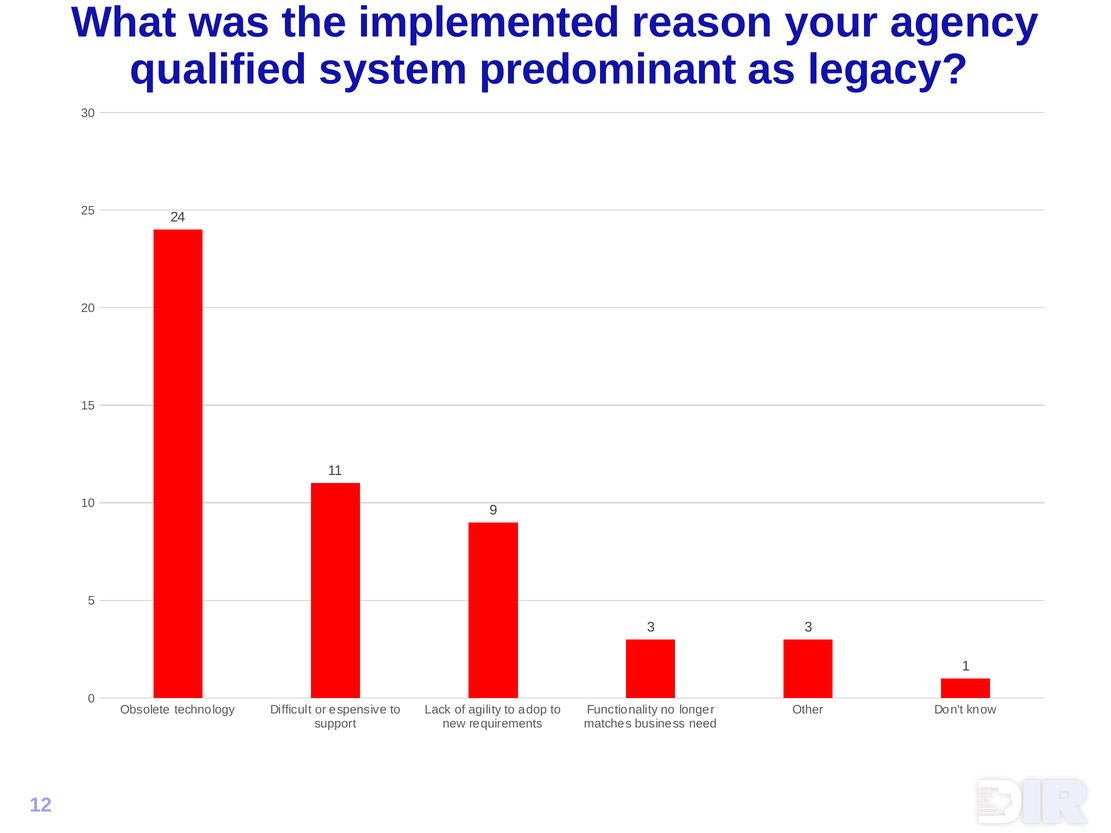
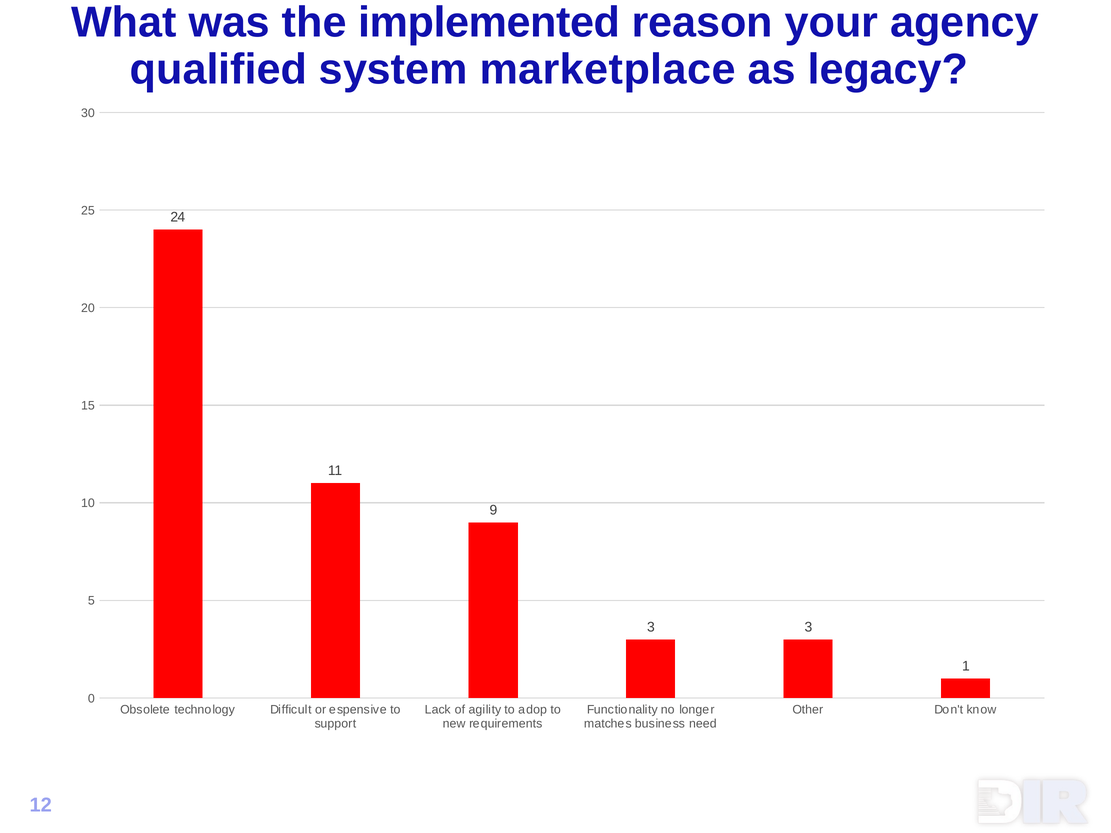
predominant: predominant -> marketplace (608, 69)
